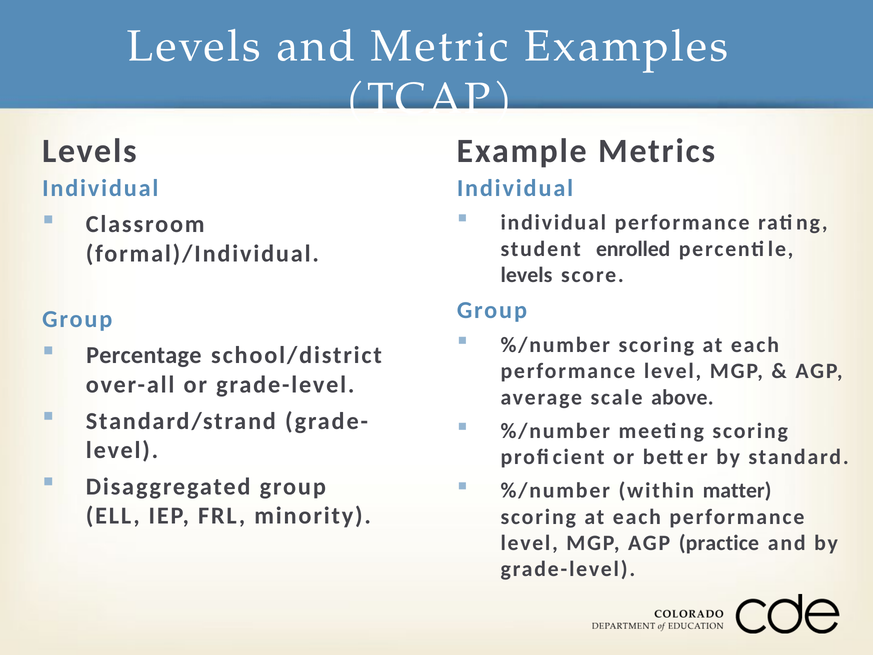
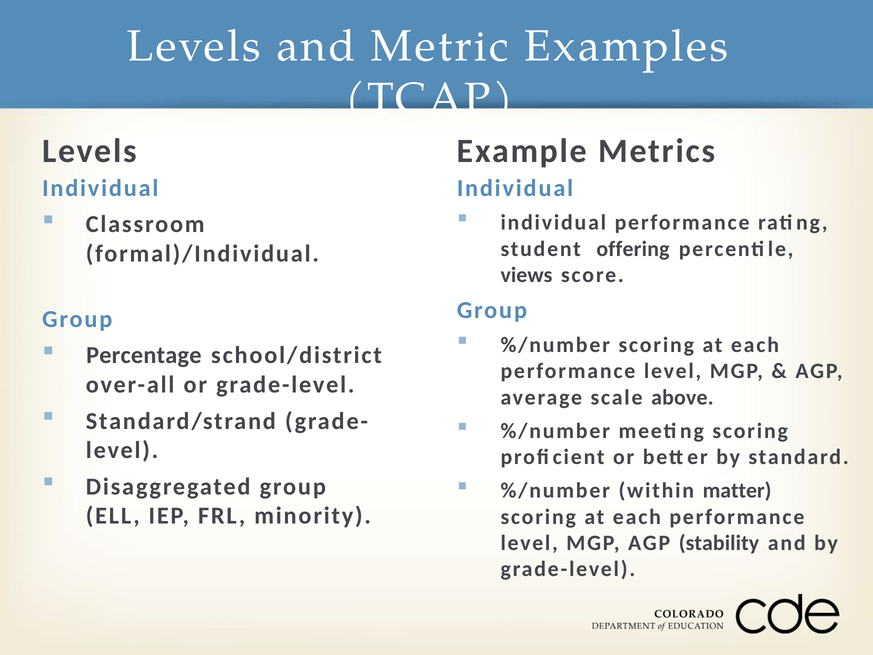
enrolled: enrolled -> offering (633, 249)
levels: levels -> views (526, 275)
practice: practice -> stability (719, 543)
